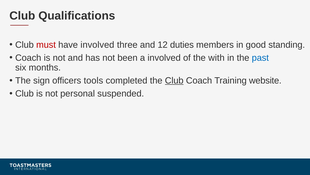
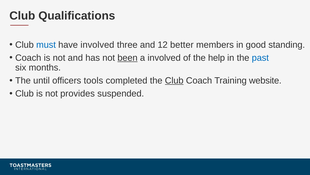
must colour: red -> blue (46, 45)
duties: duties -> better (182, 45)
been underline: none -> present (128, 58)
with: with -> help (217, 58)
sign: sign -> until (42, 80)
personal: personal -> provides (78, 93)
